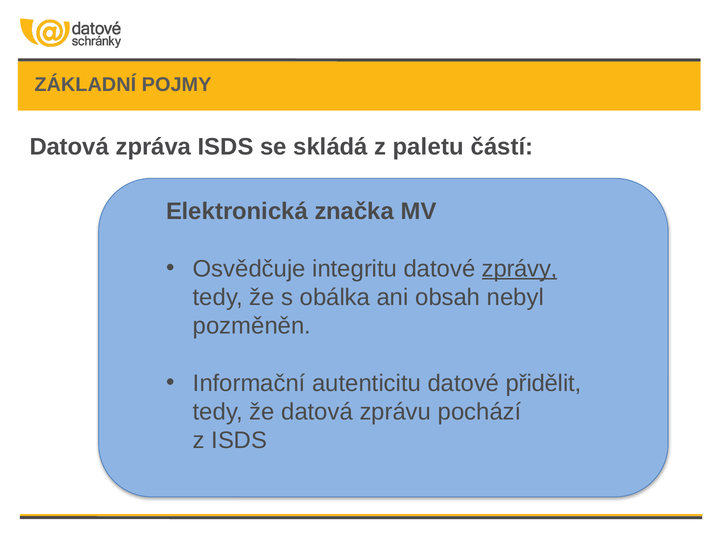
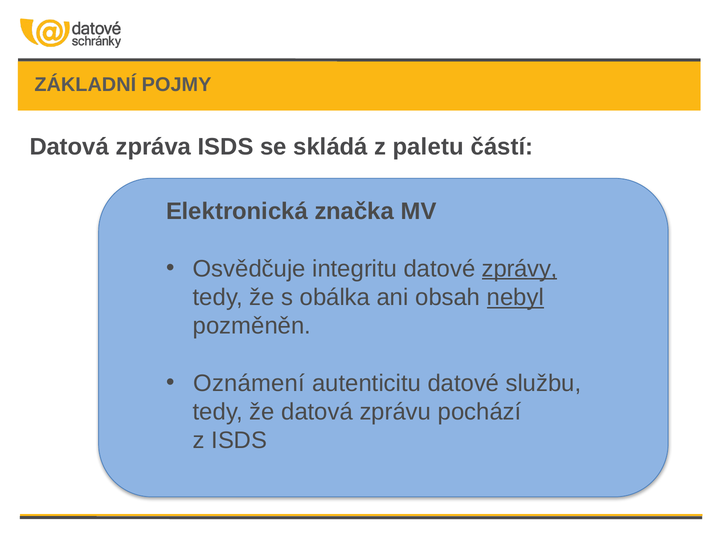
nebyl underline: none -> present (515, 297)
Informační: Informační -> Oznámení (249, 383)
přidělit: přidělit -> službu (543, 383)
